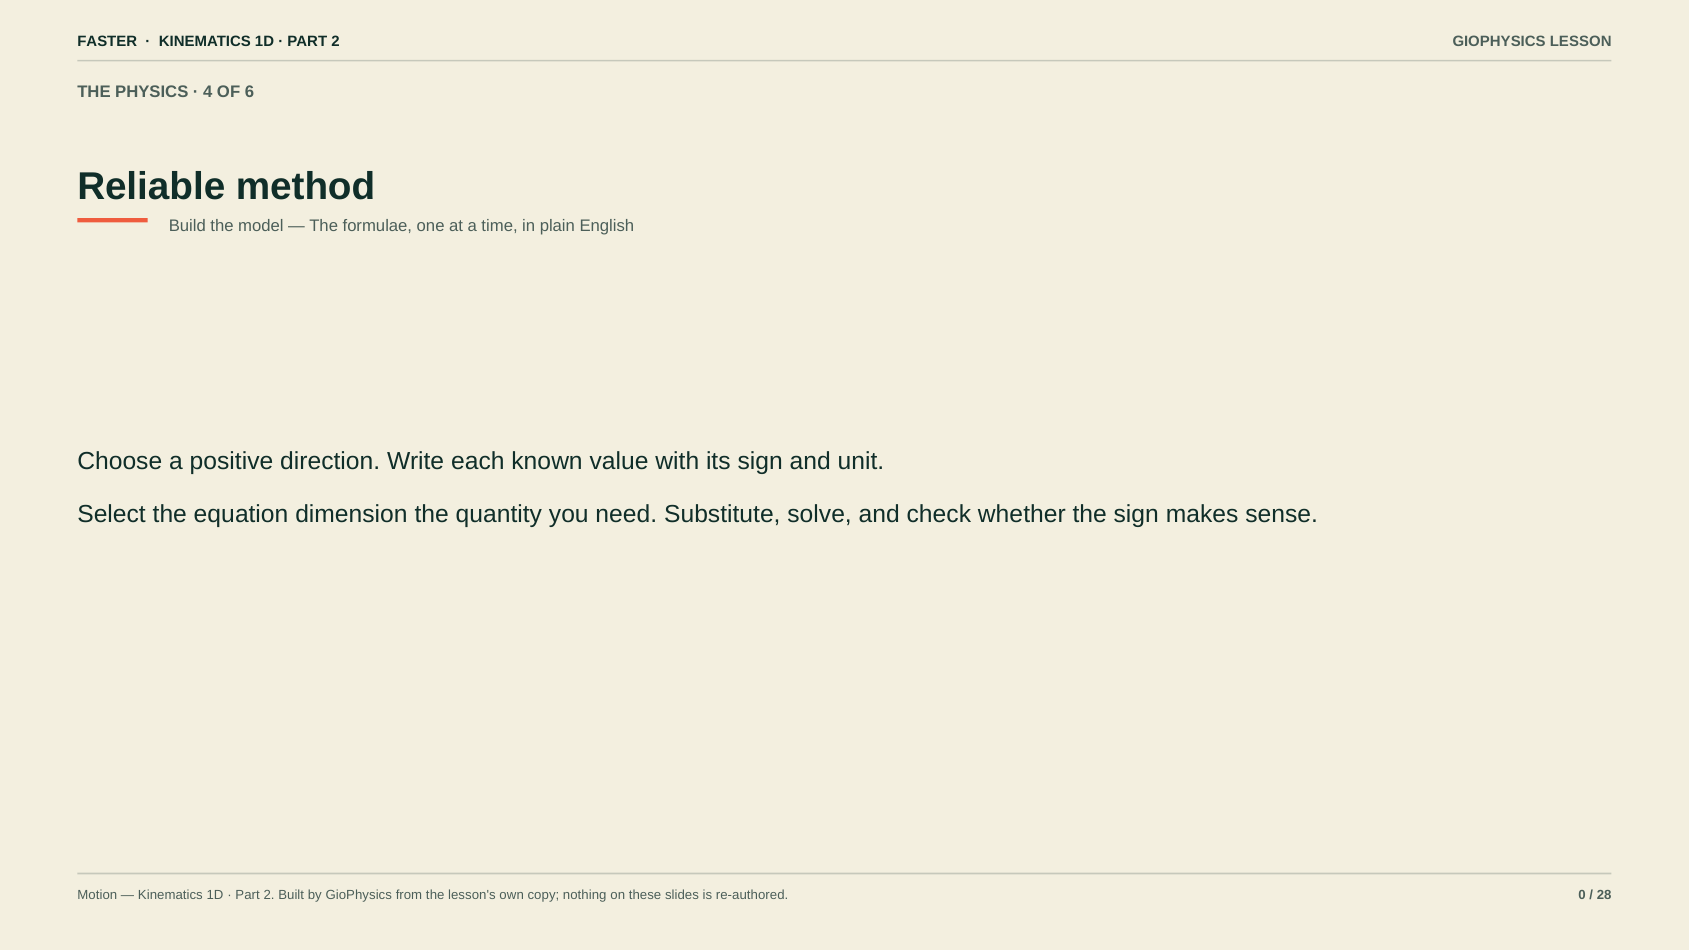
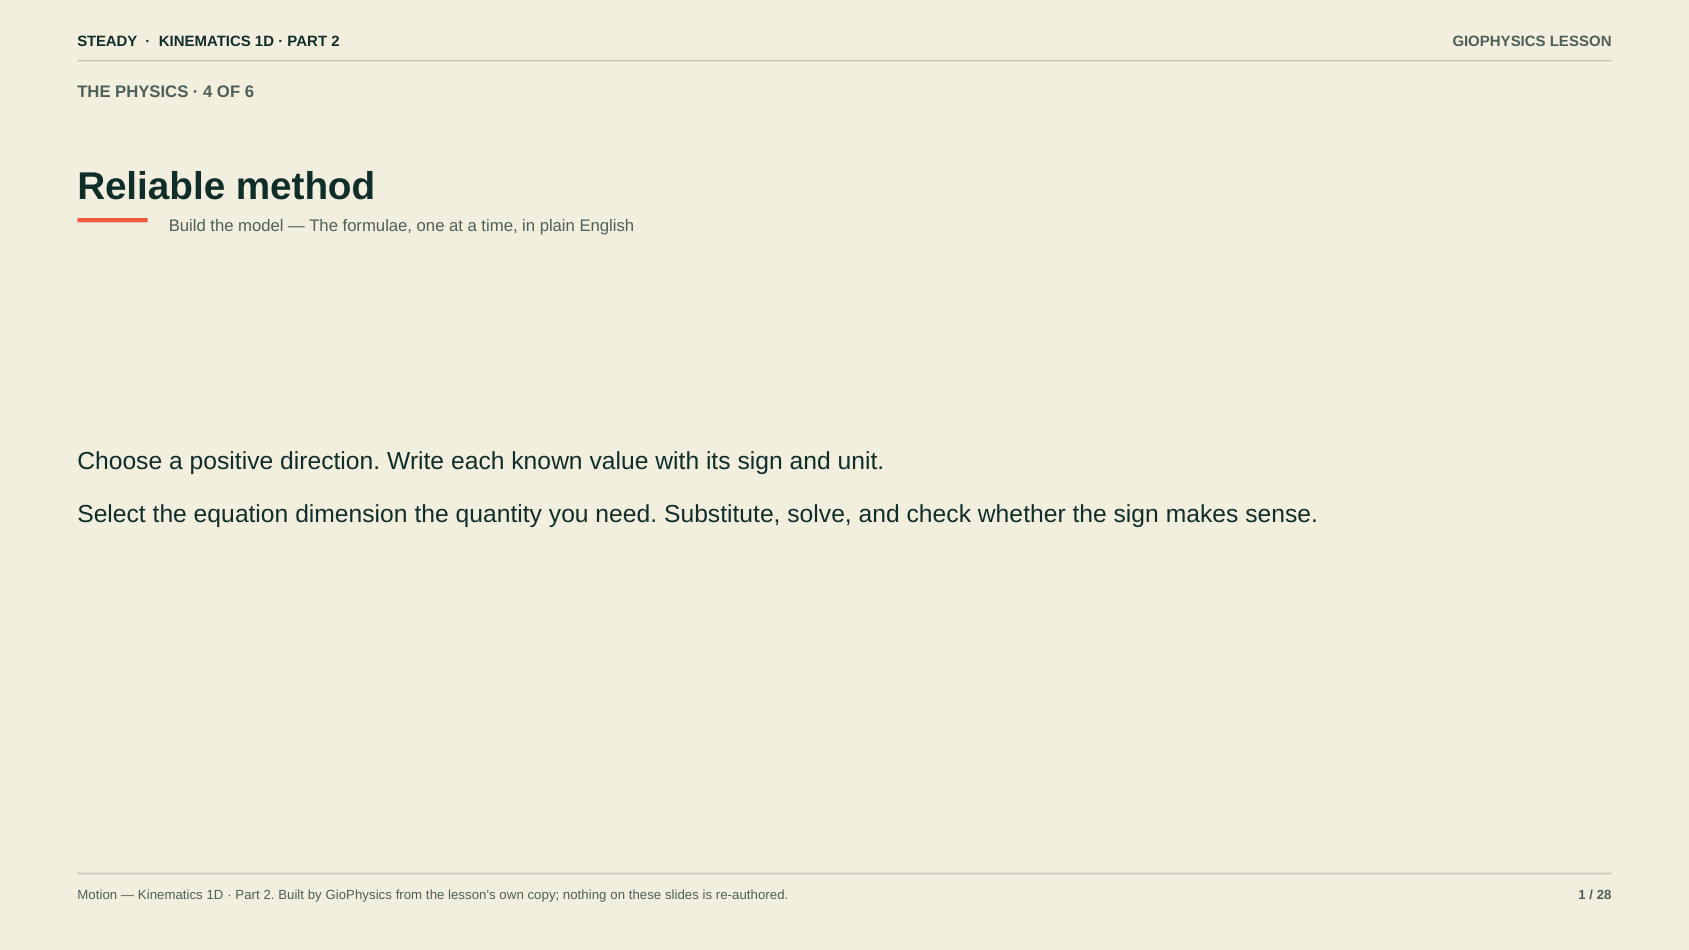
FASTER: FASTER -> STEADY (107, 42)
0: 0 -> 1 (1582, 896)
